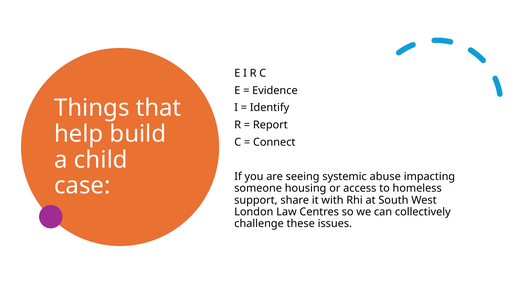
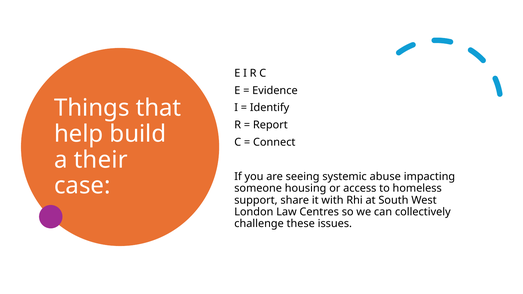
child: child -> their (101, 160)
